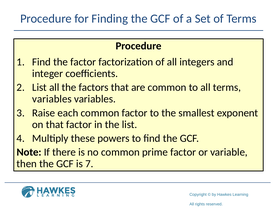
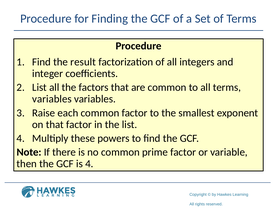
the factor: factor -> result (83, 62)
is 7: 7 -> 4 (89, 164)
